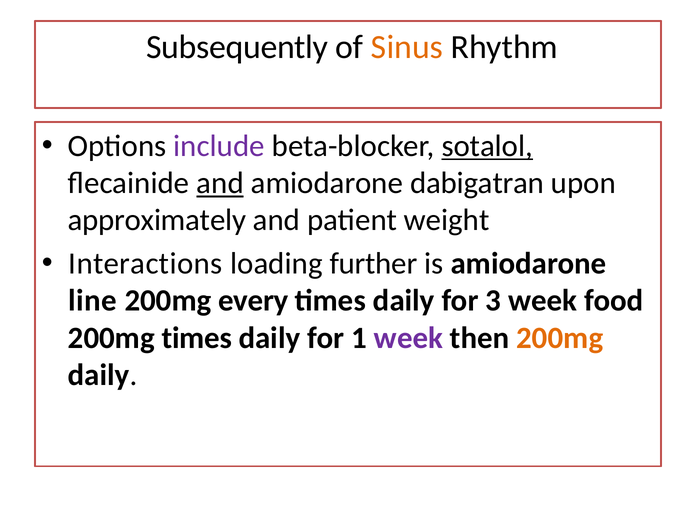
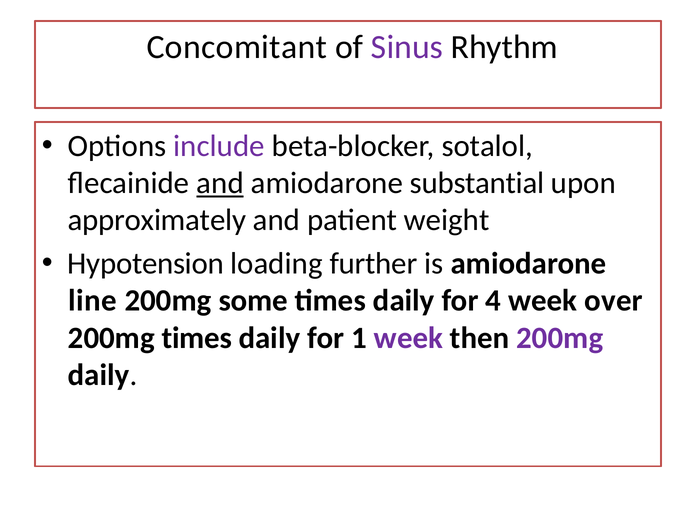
Subsequently: Subsequently -> Concomitant (237, 47)
Sinus colour: orange -> purple (407, 47)
sotalol underline: present -> none (487, 146)
dabigatran: dabigatran -> substantial (477, 183)
Interactions: Interactions -> Hypotension (146, 264)
every: every -> some (253, 301)
3: 3 -> 4 (493, 301)
food: food -> over (614, 301)
200mg colour: orange -> purple (560, 338)
